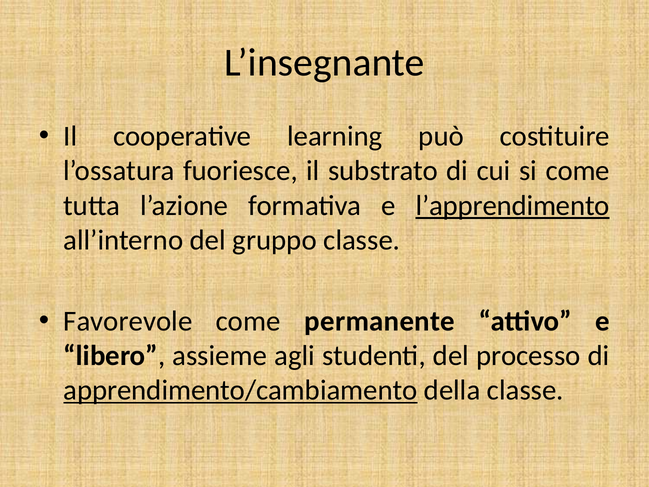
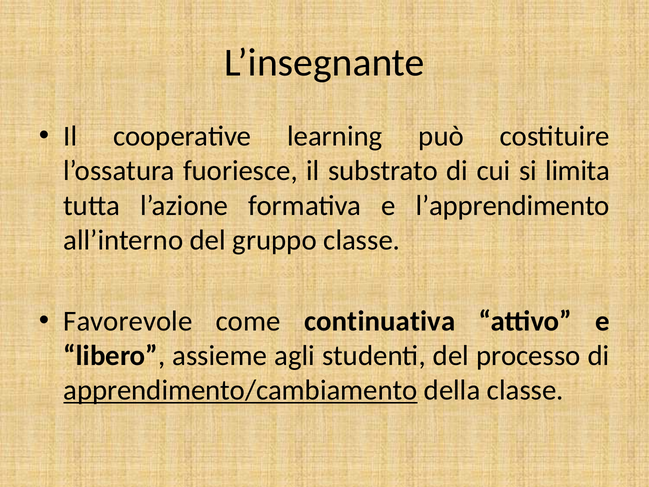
si come: come -> limita (578, 171)
l’apprendimento underline: present -> none (513, 205)
permanente: permanente -> continuativa (380, 321)
